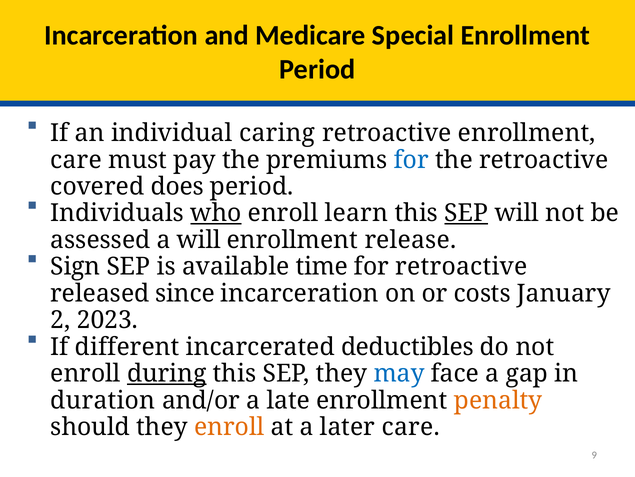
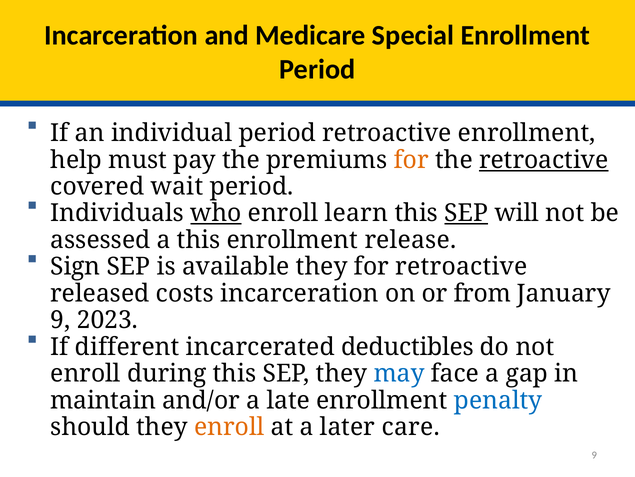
individual caring: caring -> period (277, 133)
care: care -> help (76, 160)
for colour: blue -> orange (411, 160)
retroactive underline: none -> present (544, 160)
does: does -> wait (177, 186)
a will: will -> this (199, 240)
available time: time -> they (322, 266)
since: since -> costs (185, 293)
costs: costs -> from (482, 293)
2: 2 -> 9 (60, 320)
during underline: present -> none (167, 373)
duration: duration -> maintain (103, 400)
penalty colour: orange -> blue (498, 400)
